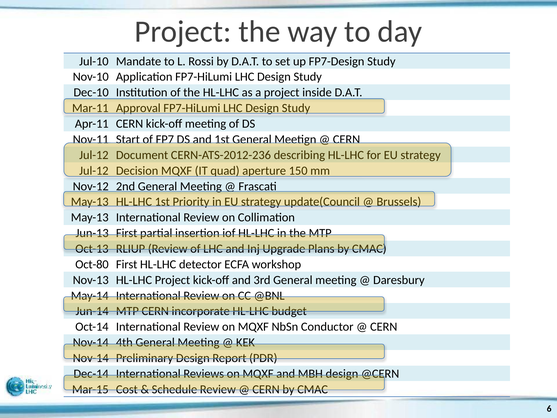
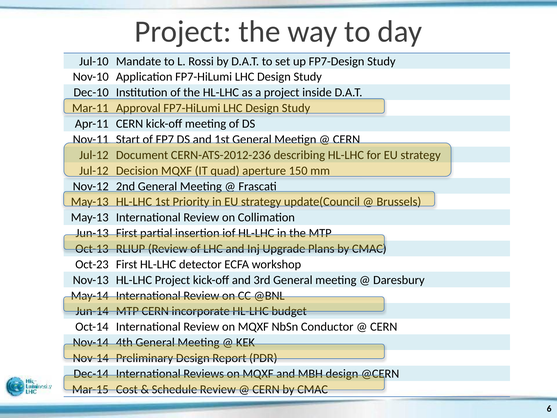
Oct-80: Oct-80 -> Oct-23 (92, 264)
